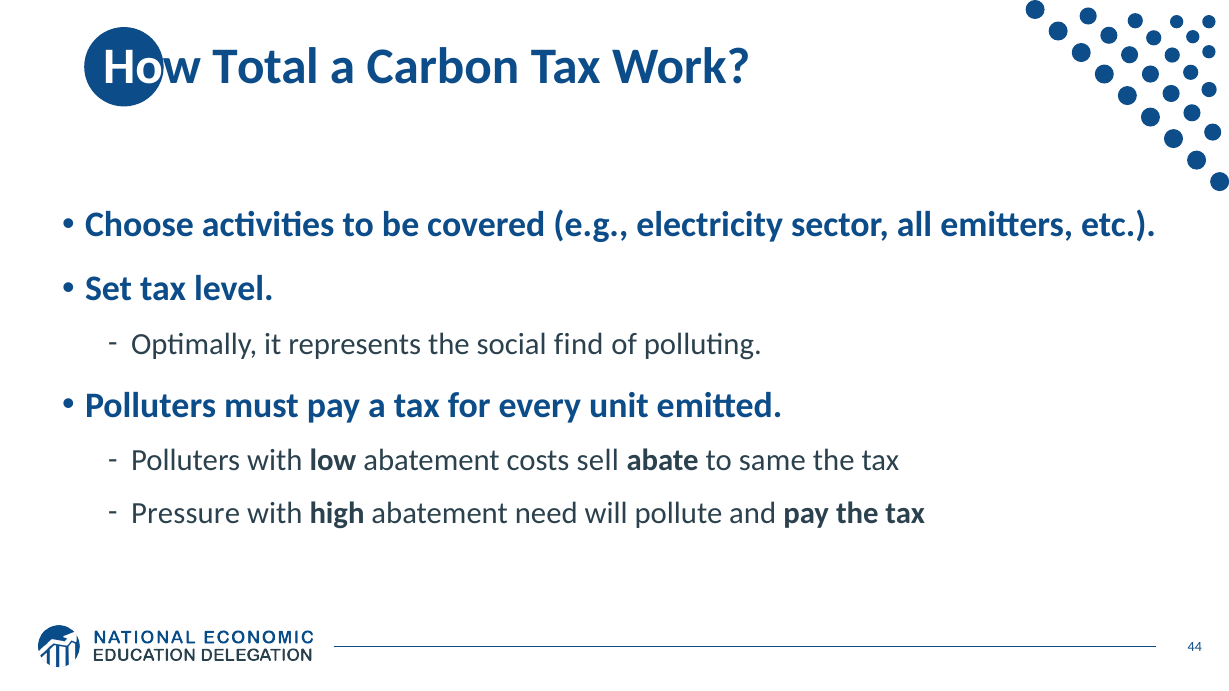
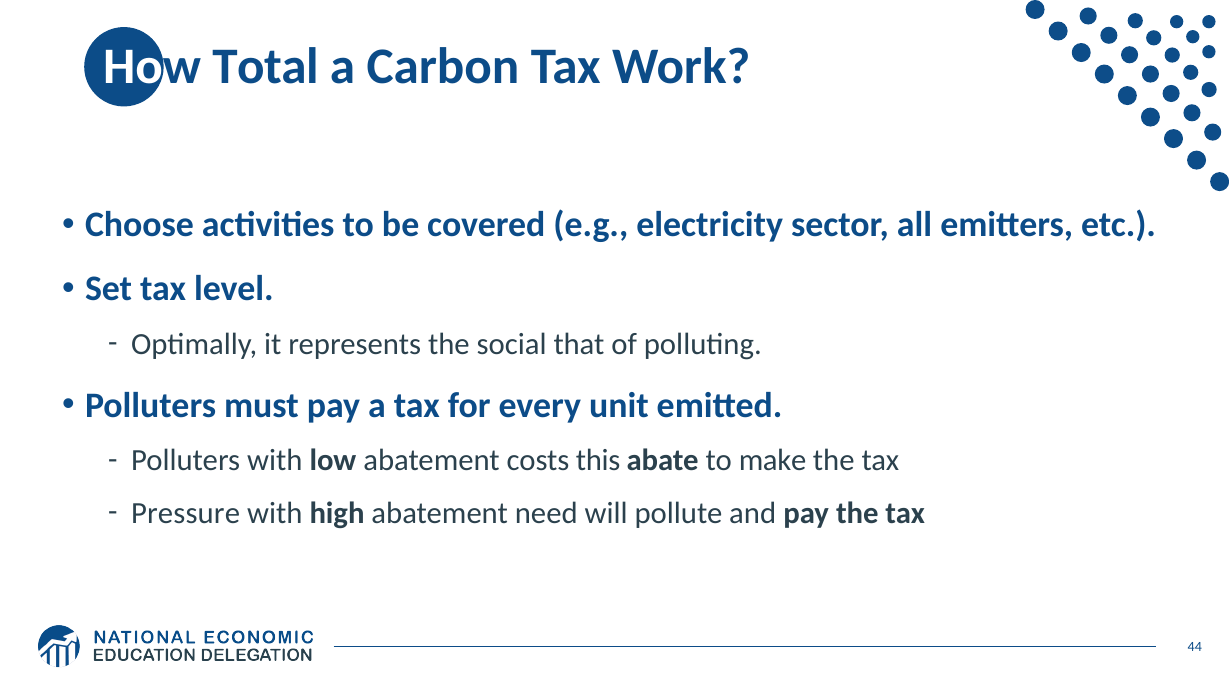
find: find -> that (579, 344)
sell: sell -> this (598, 461)
same: same -> make (773, 461)
